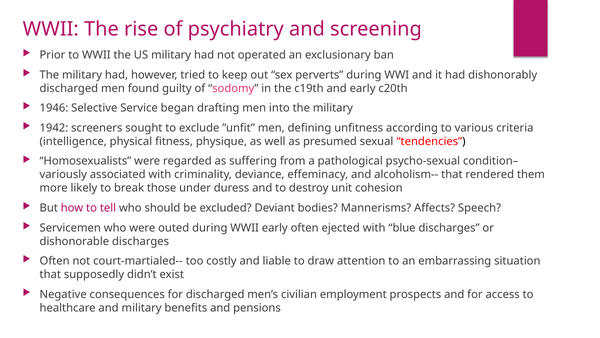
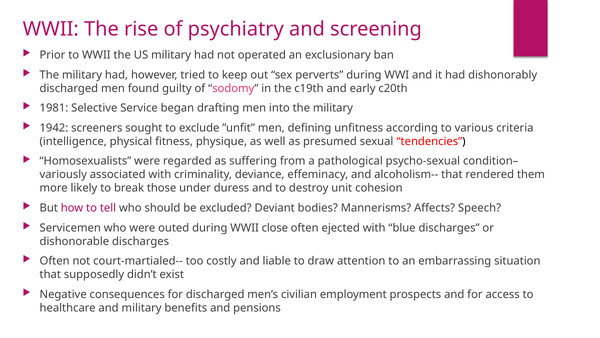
1946: 1946 -> 1981 (54, 108)
WWII early: early -> close (275, 227)
